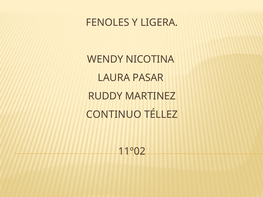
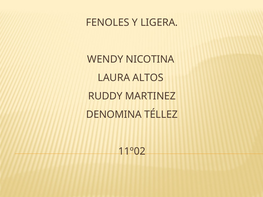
PASAR: PASAR -> ALTOS (148, 78)
CONTINUO: CONTINUO -> DENOMINA (114, 115)
